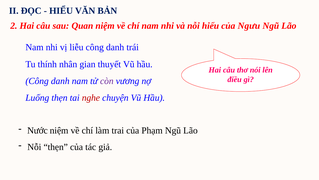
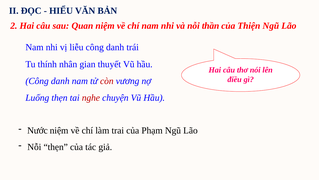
nỗi hiểu: hiểu -> thần (211, 26)
Ngưu: Ngưu -> Thiện (249, 26)
còn colour: purple -> red (107, 81)
